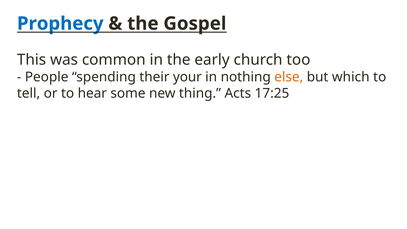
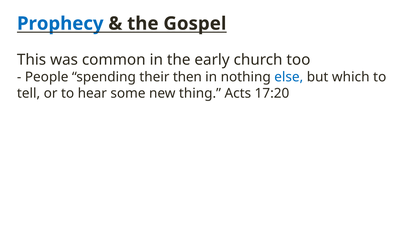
your: your -> then (187, 77)
else colour: orange -> blue (289, 77)
17:25: 17:25 -> 17:20 (272, 93)
